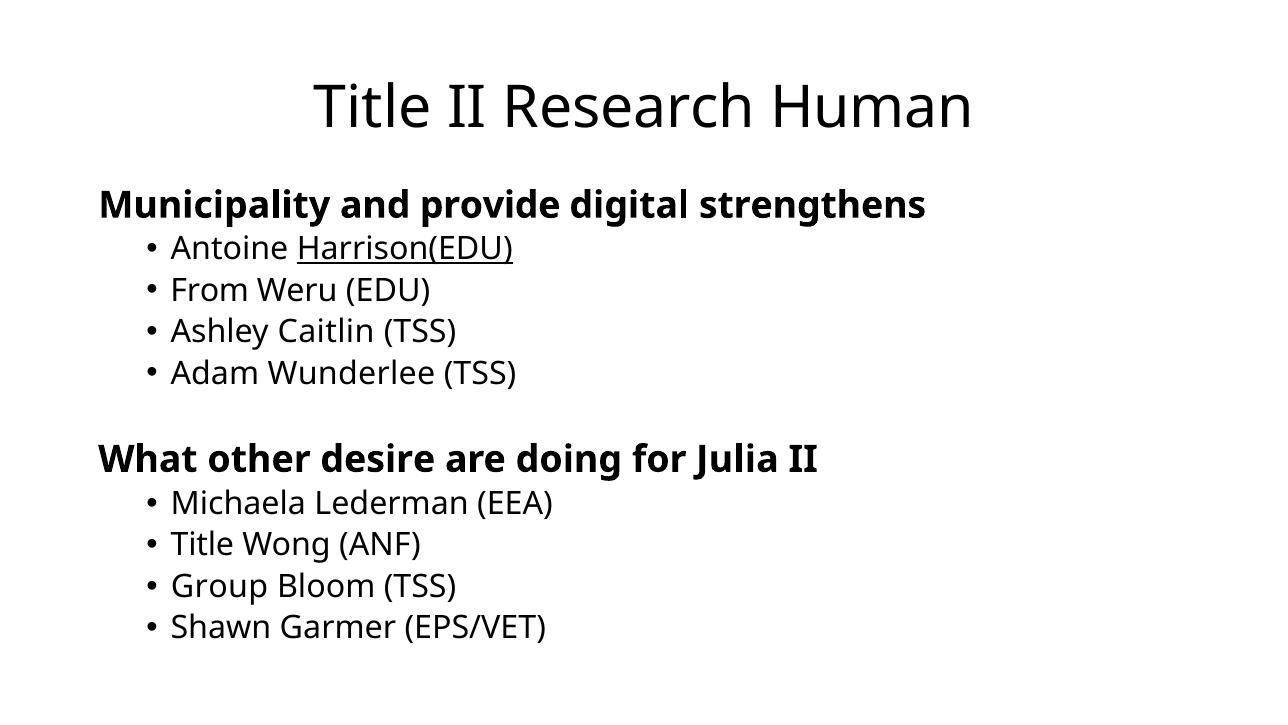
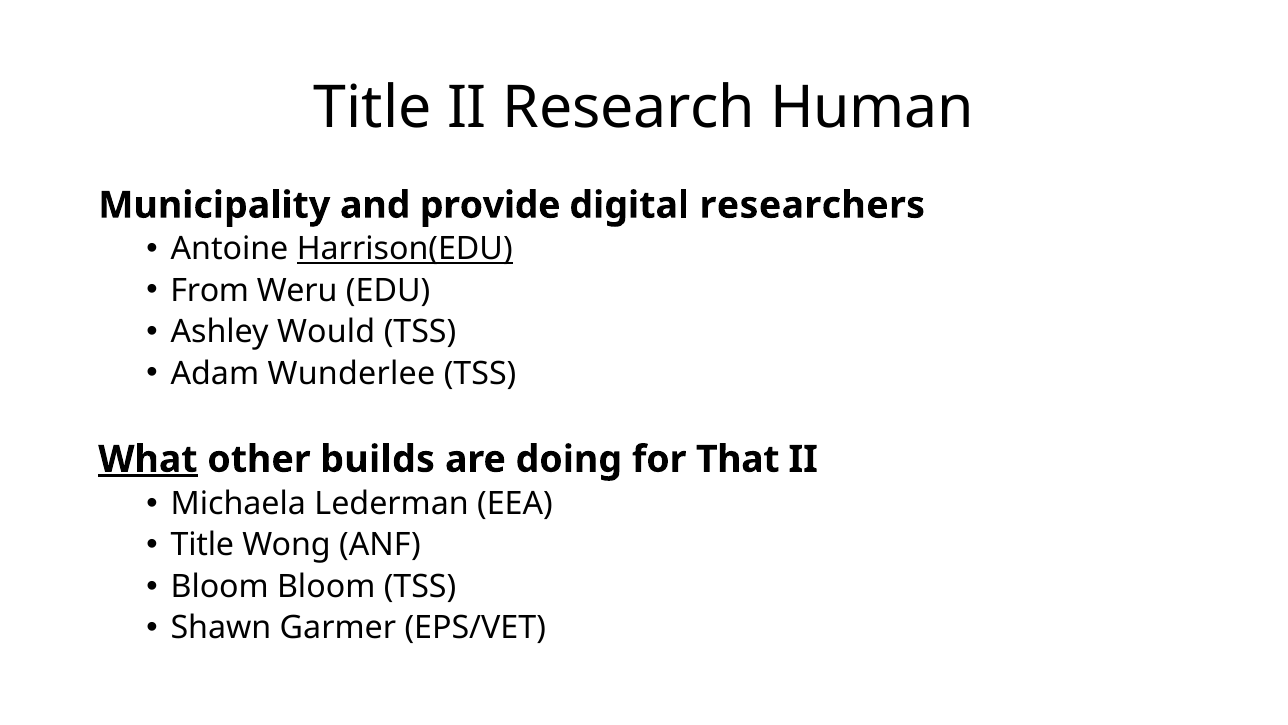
strengthens: strengthens -> researchers (812, 205)
Caitlin: Caitlin -> Would (326, 332)
What underline: none -> present (148, 459)
desire: desire -> builds (378, 459)
Julia: Julia -> That (738, 459)
Group: Group -> Bloom (220, 586)
